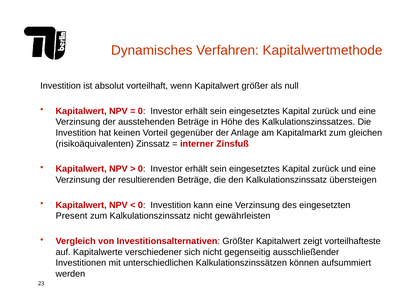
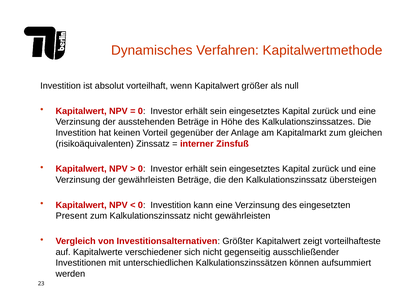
der resultierenden: resultierenden -> gewährleisten (146, 180)
